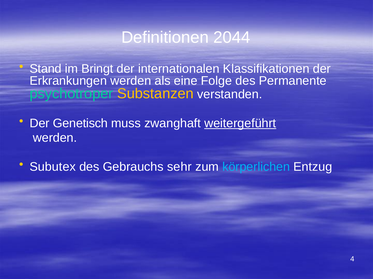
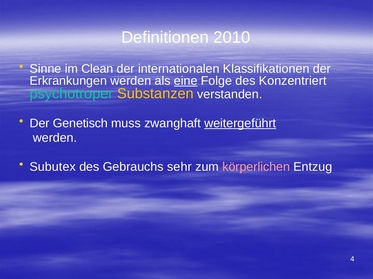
2044: 2044 -> 2010 (232, 37)
Stand: Stand -> Sinne (45, 69)
Bringt: Bringt -> Clean (97, 69)
eine underline: none -> present (186, 81)
Permanente: Permanente -> Konzentriert (293, 81)
körperlichen colour: light blue -> pink (256, 167)
